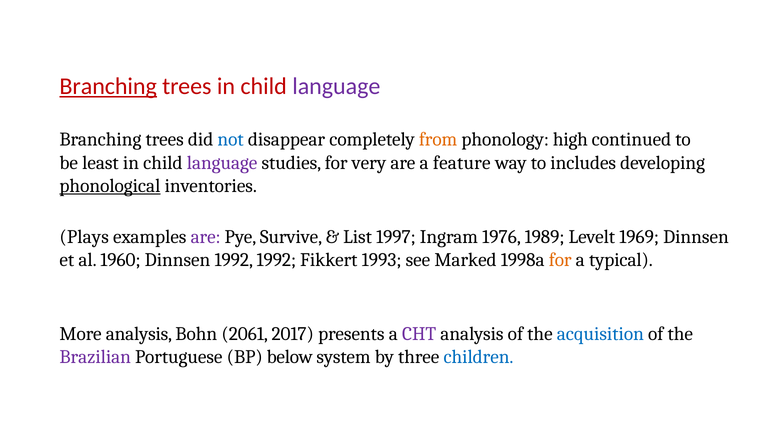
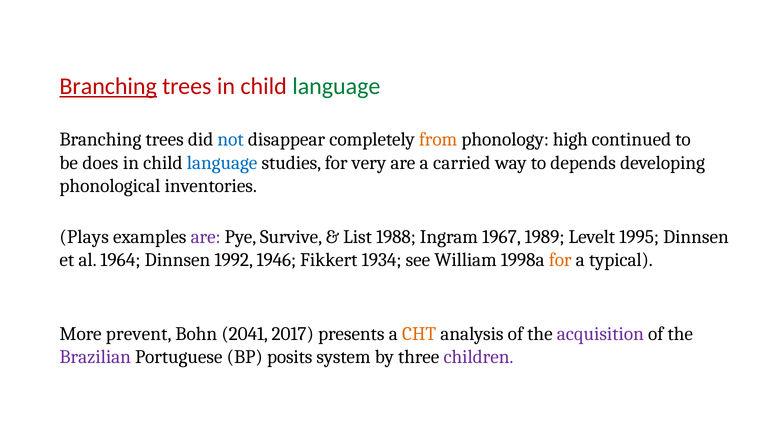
language colour: purple -> green (336, 86)
least: least -> does (100, 163)
language colour: purple -> blue (222, 163)
feature: feature -> carried (462, 163)
includes: includes -> depends (583, 163)
phonological underline: present -> none (110, 186)
1997: 1997 -> 1988 (396, 237)
1976: 1976 -> 1967 (502, 237)
1969: 1969 -> 1995 (639, 237)
1960: 1960 -> 1964 (120, 260)
1992 1992: 1992 -> 1946 (276, 260)
1993: 1993 -> 1934 (382, 260)
Marked: Marked -> William (466, 260)
More analysis: analysis -> prevent (139, 334)
2061: 2061 -> 2041 (245, 334)
CHT colour: purple -> orange (419, 334)
acquisition colour: blue -> purple (600, 334)
below: below -> posits (290, 357)
children colour: blue -> purple (478, 357)
